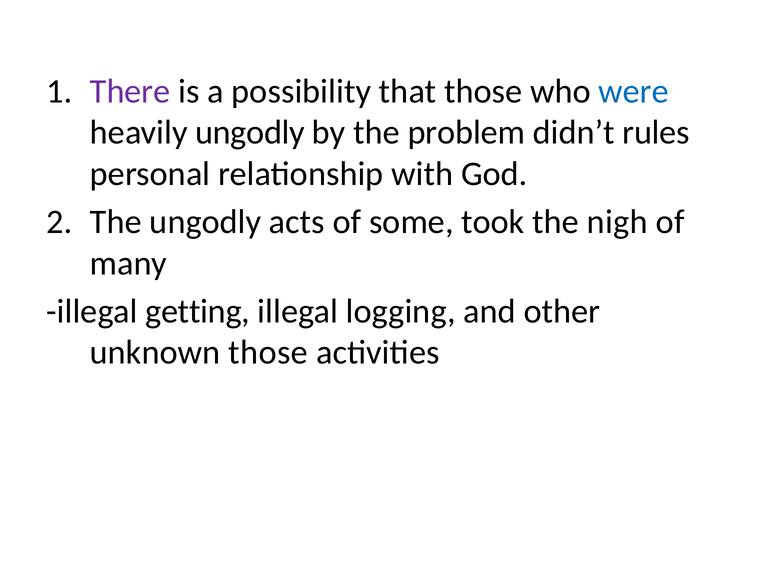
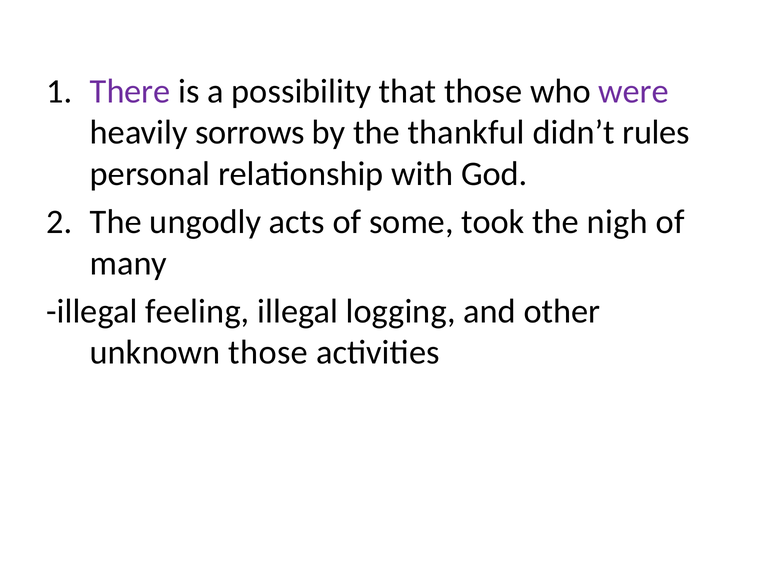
were colour: blue -> purple (634, 91)
heavily ungodly: ungodly -> sorrows (250, 133)
problem: problem -> thankful (466, 133)
getting: getting -> feeling (197, 311)
